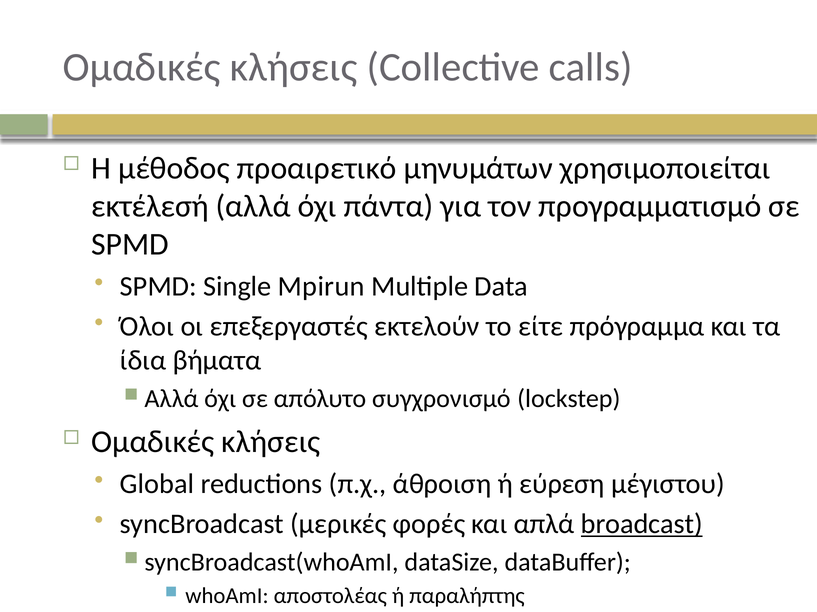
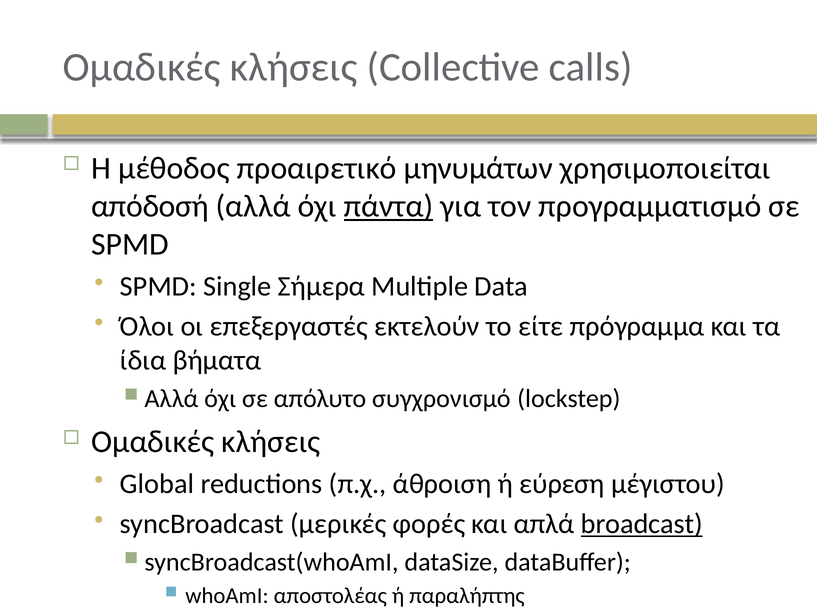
εκτέλεσή: εκτέλεσή -> απόδοσή (150, 206)
πάντα underline: none -> present (389, 206)
Mpirun: Mpirun -> Σήμερα (321, 287)
